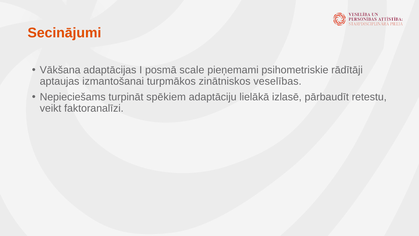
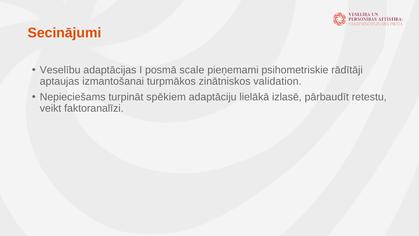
Vākšana: Vākšana -> Veselību (60, 70)
veselības: veselības -> validation (277, 81)
